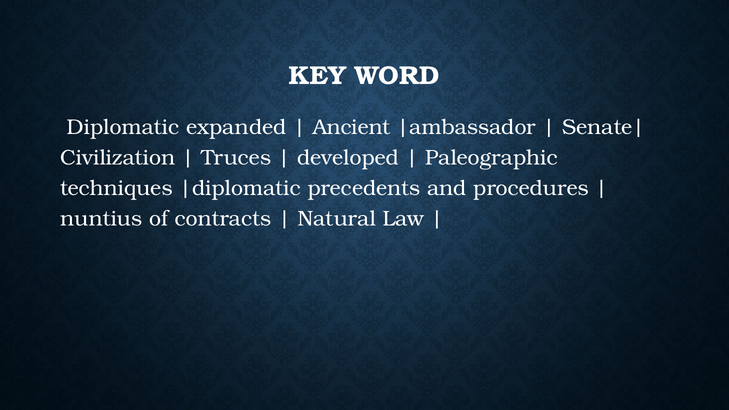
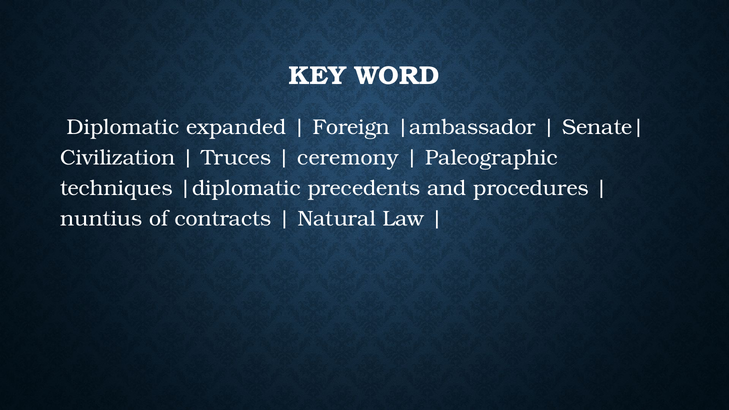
Ancient: Ancient -> Foreign (351, 127)
developed: developed -> ceremony (348, 158)
